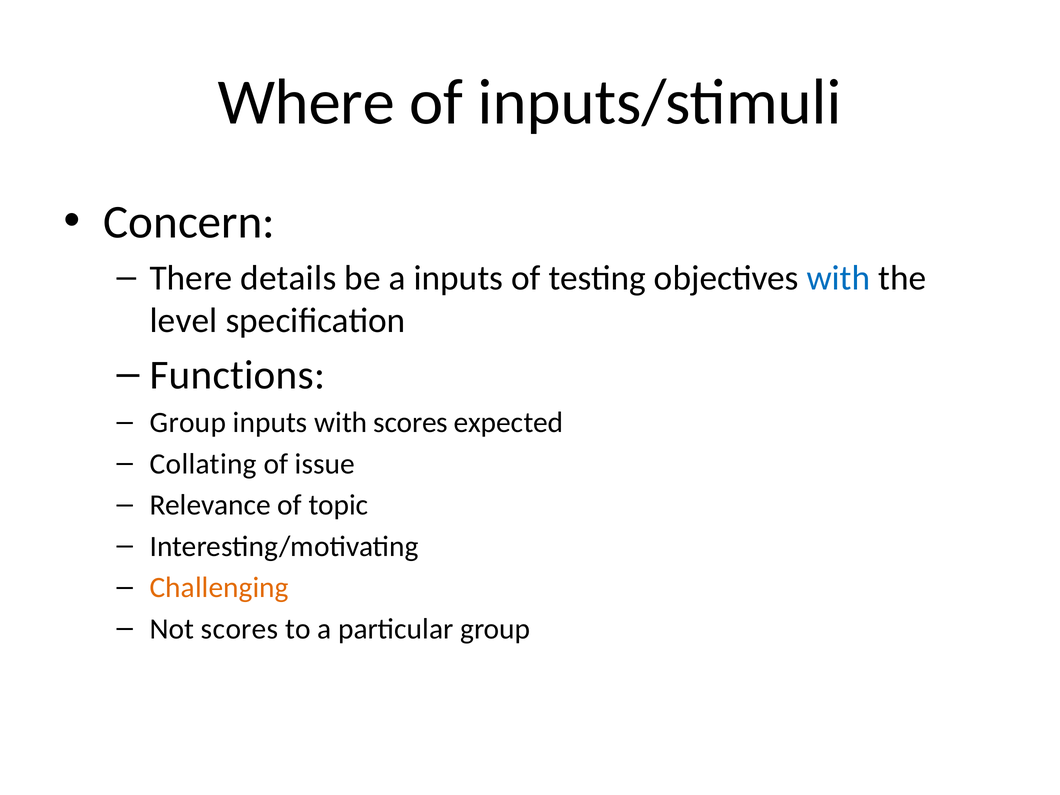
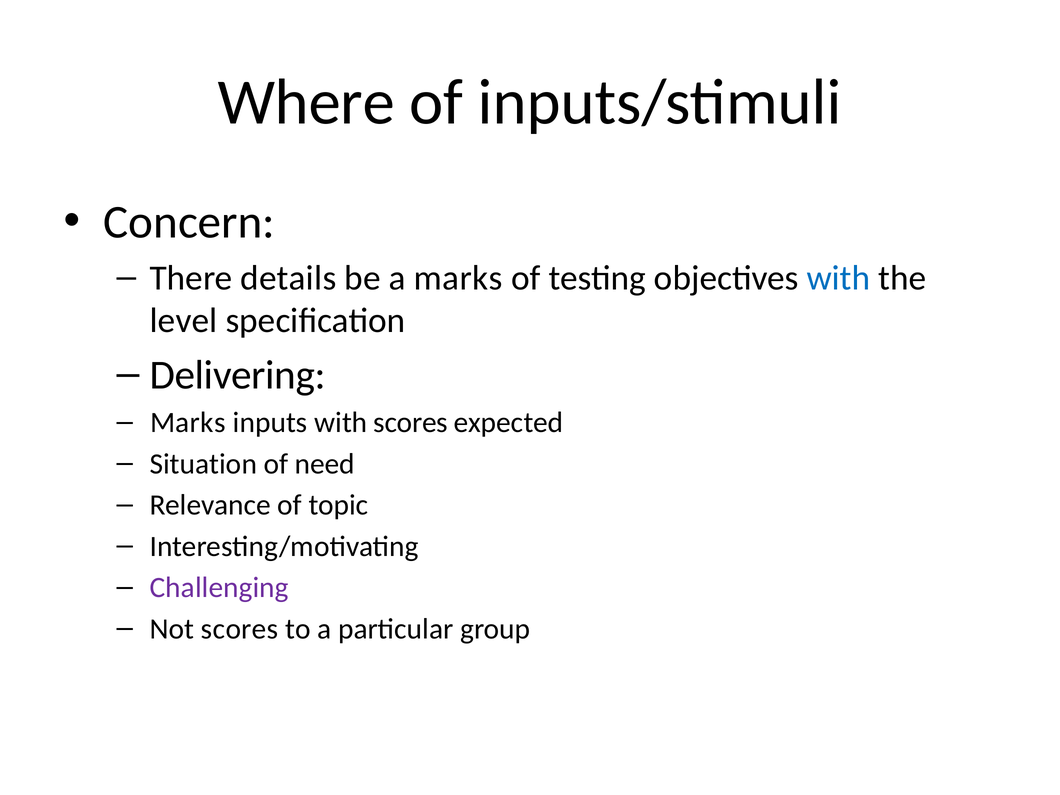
a inputs: inputs -> marks (458, 278)
Functions: Functions -> Delivering (238, 375)
Group: Group -> Marks (188, 423)
Collating: Collating -> Situation (203, 464)
issue: issue -> need (325, 464)
Challenging colour: orange -> purple (219, 588)
